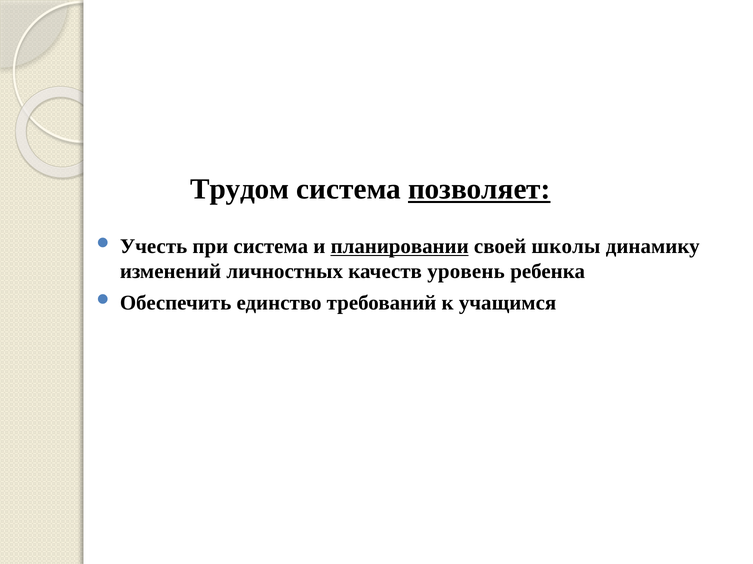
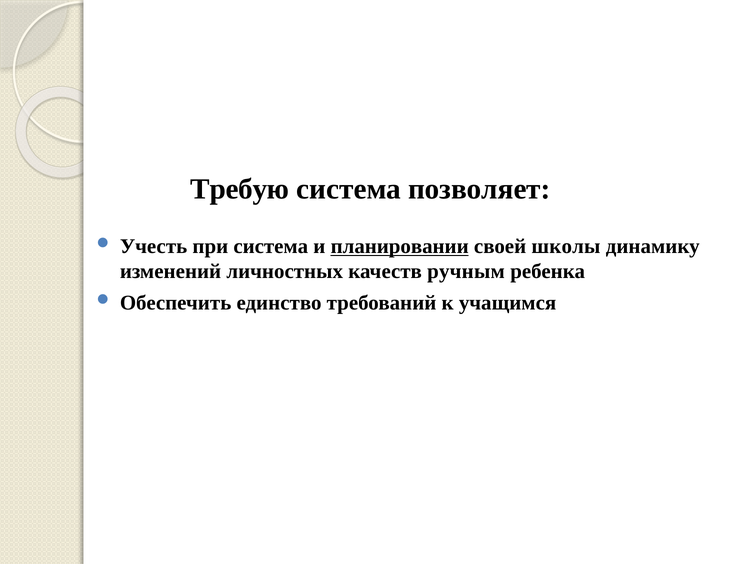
Трудом: Трудом -> Требую (240, 190)
позволяет underline: present -> none (479, 190)
уровень: уровень -> ручным (466, 272)
